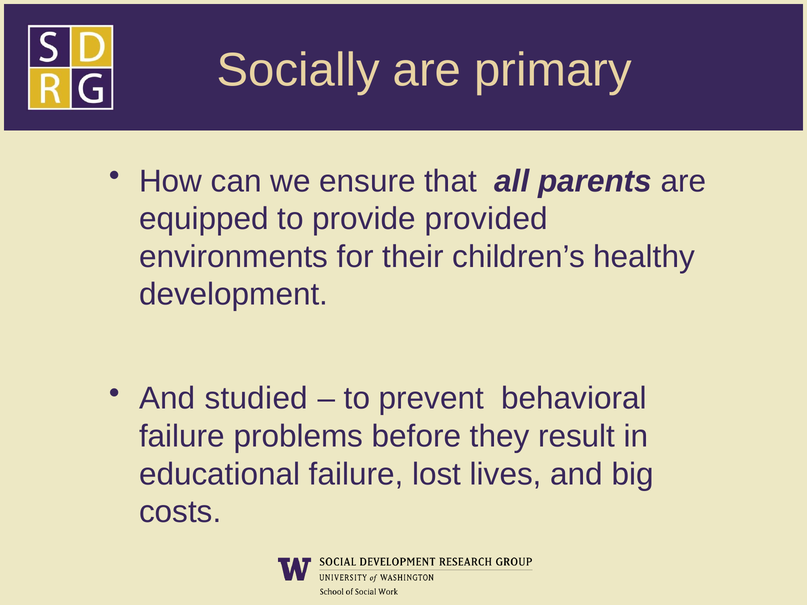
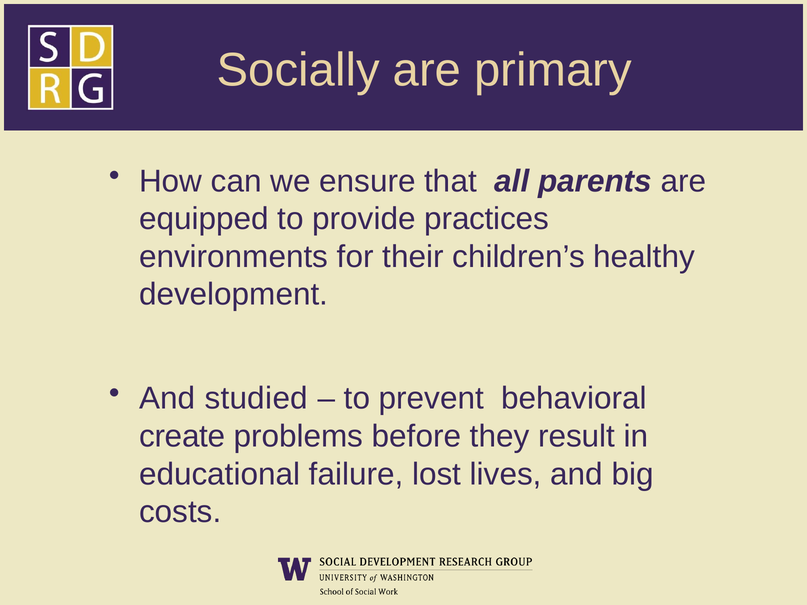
provided: provided -> practices (487, 219)
failure: failure -> create (182, 436)
